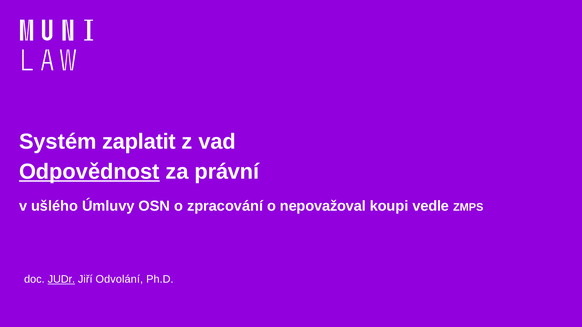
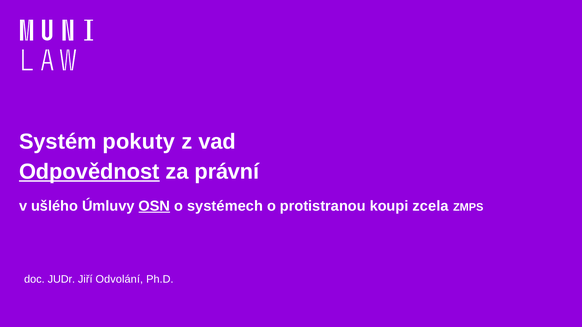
zaplatit: zaplatit -> pokuty (139, 142)
OSN underline: none -> present (154, 206)
zpracování: zpracování -> systémech (225, 206)
nepovažoval: nepovažoval -> protistranou (323, 206)
vedle: vedle -> zcela (431, 206)
JUDr underline: present -> none (61, 280)
